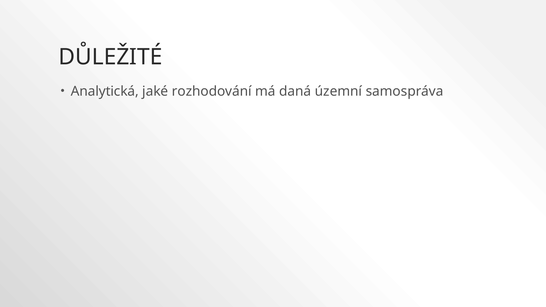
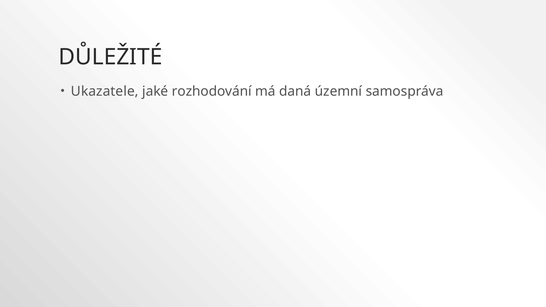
Analytická: Analytická -> Ukazatele (105, 91)
